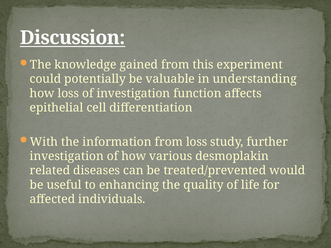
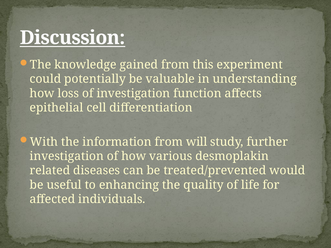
from loss: loss -> will (197, 142)
